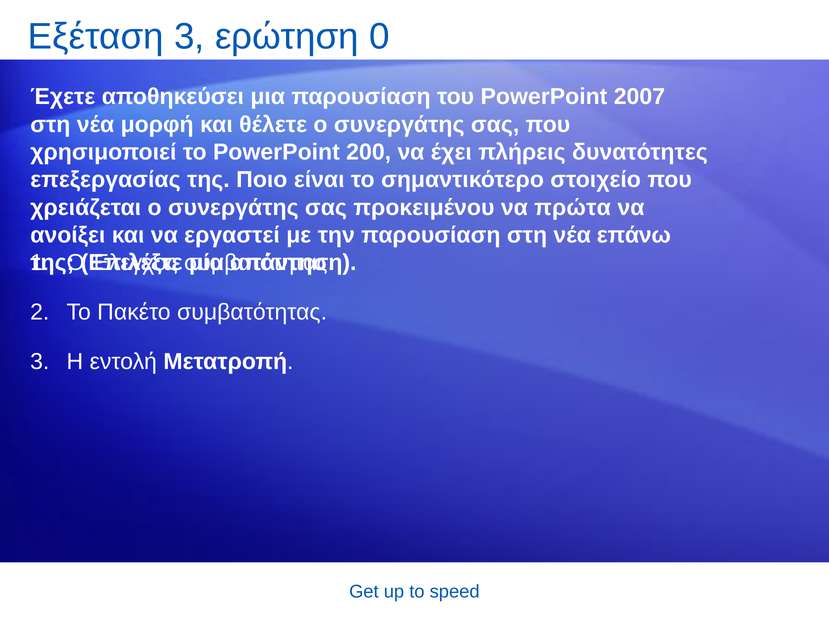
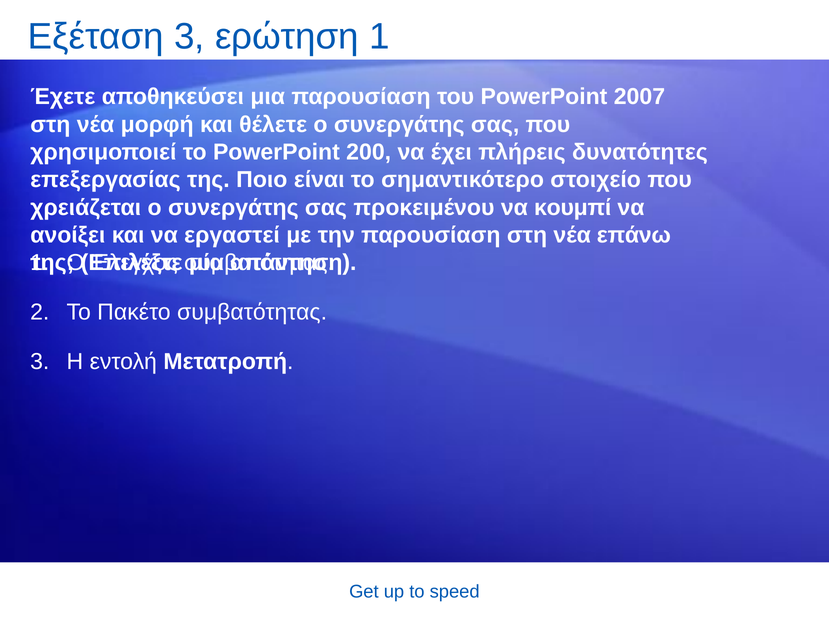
ερώτηση 0: 0 -> 1 (379, 37)
πρώτα: πρώτα -> κουμπί (573, 207)
